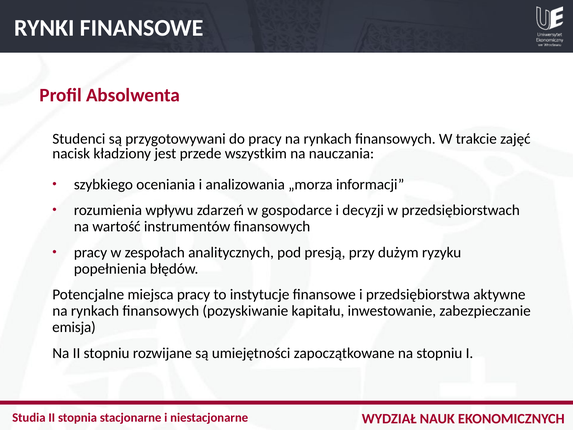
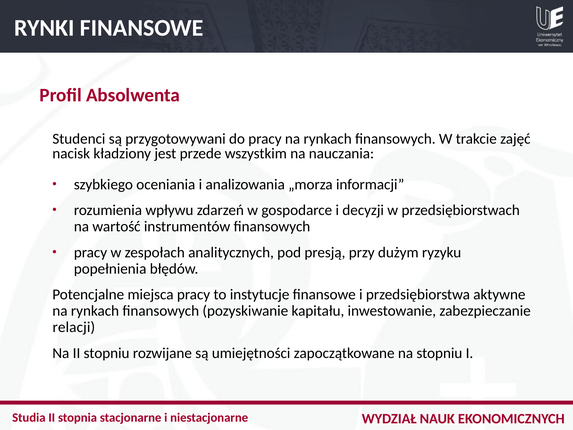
emisja: emisja -> relacji (74, 327)
